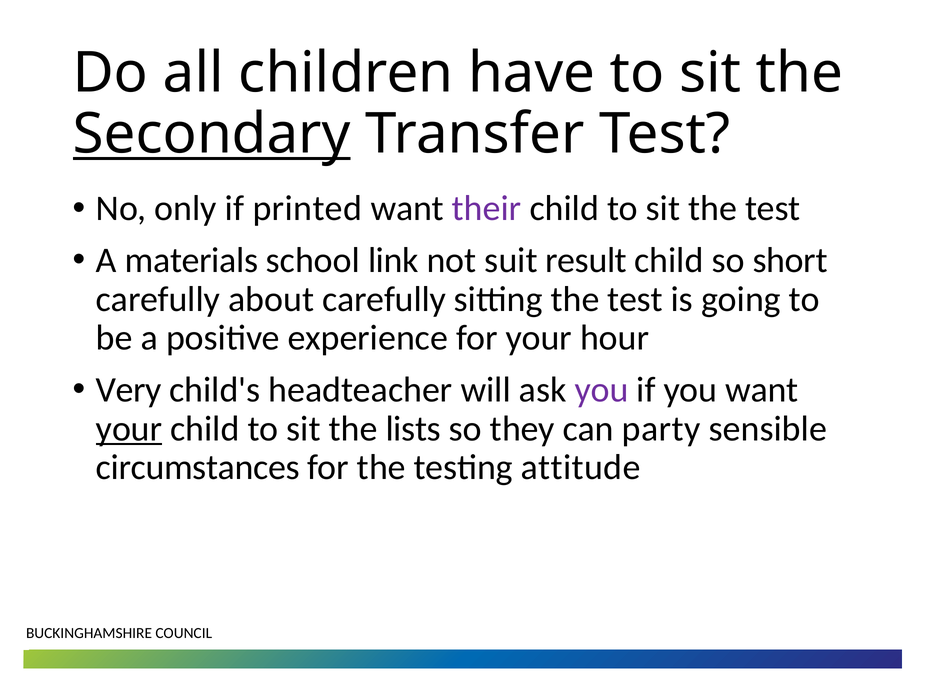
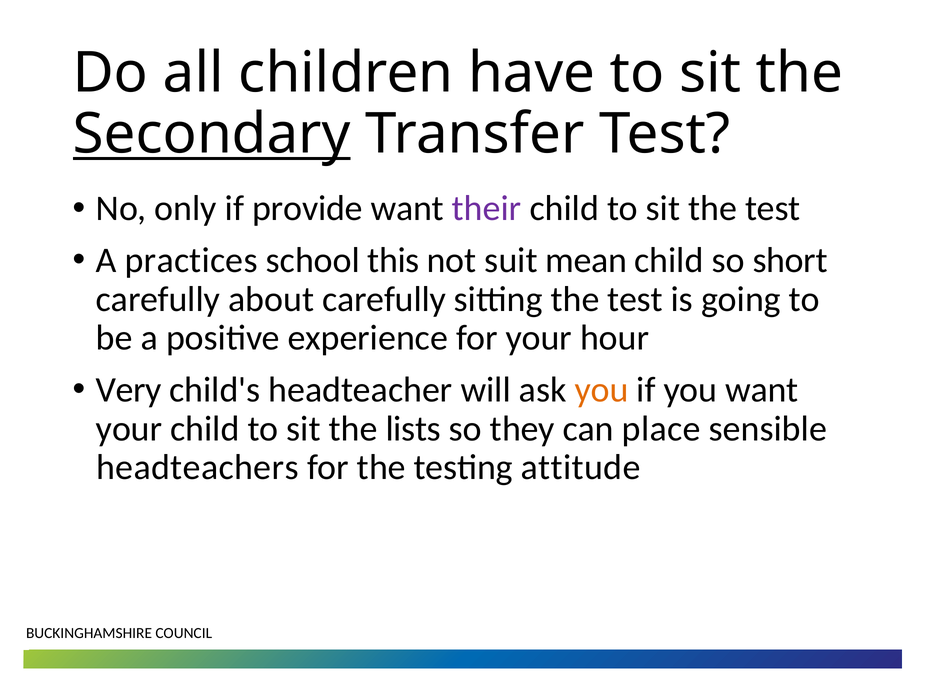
printed: printed -> provide (308, 209)
materials: materials -> practices (191, 260)
link: link -> this (393, 260)
result: result -> mean (586, 260)
you colour: purple -> orange (602, 390)
your underline: present -> none (129, 429)
party: party -> place (661, 429)
circumstances: circumstances -> headteachers (197, 467)
